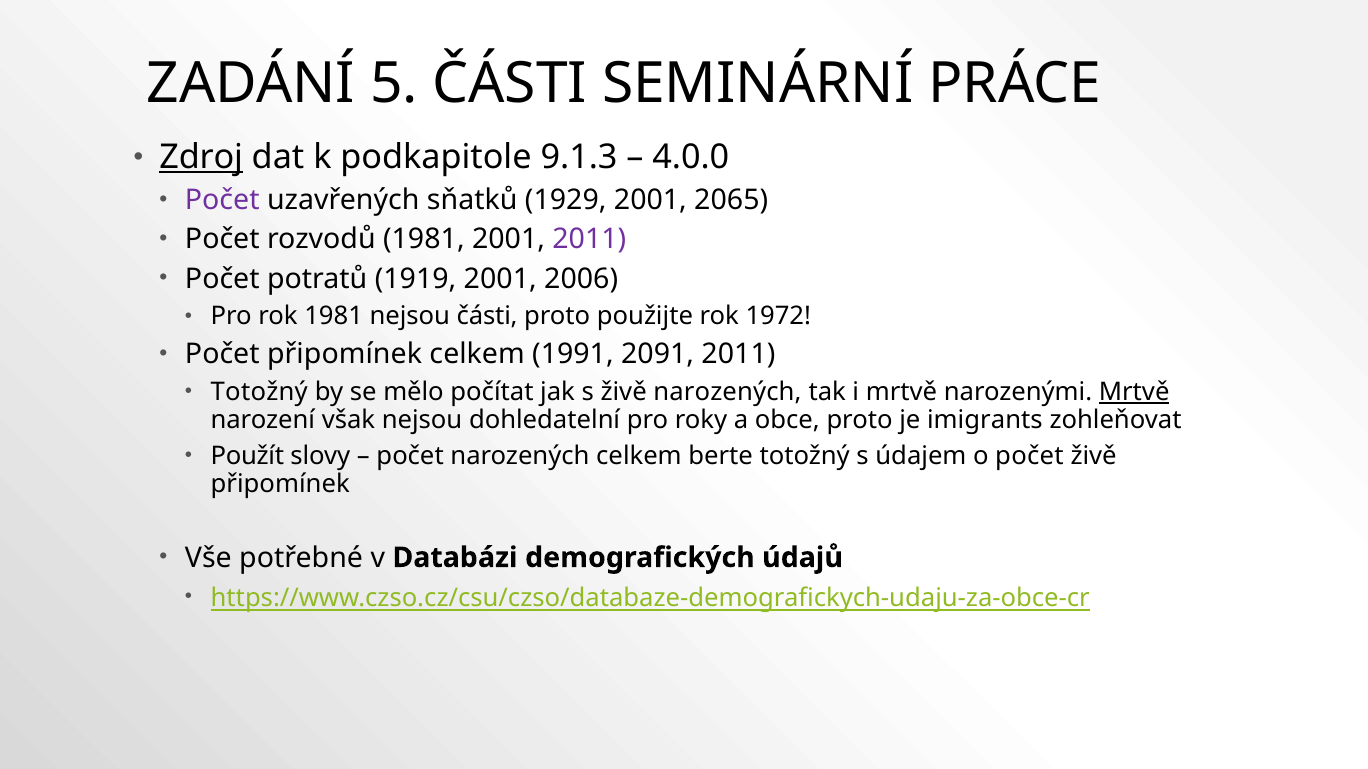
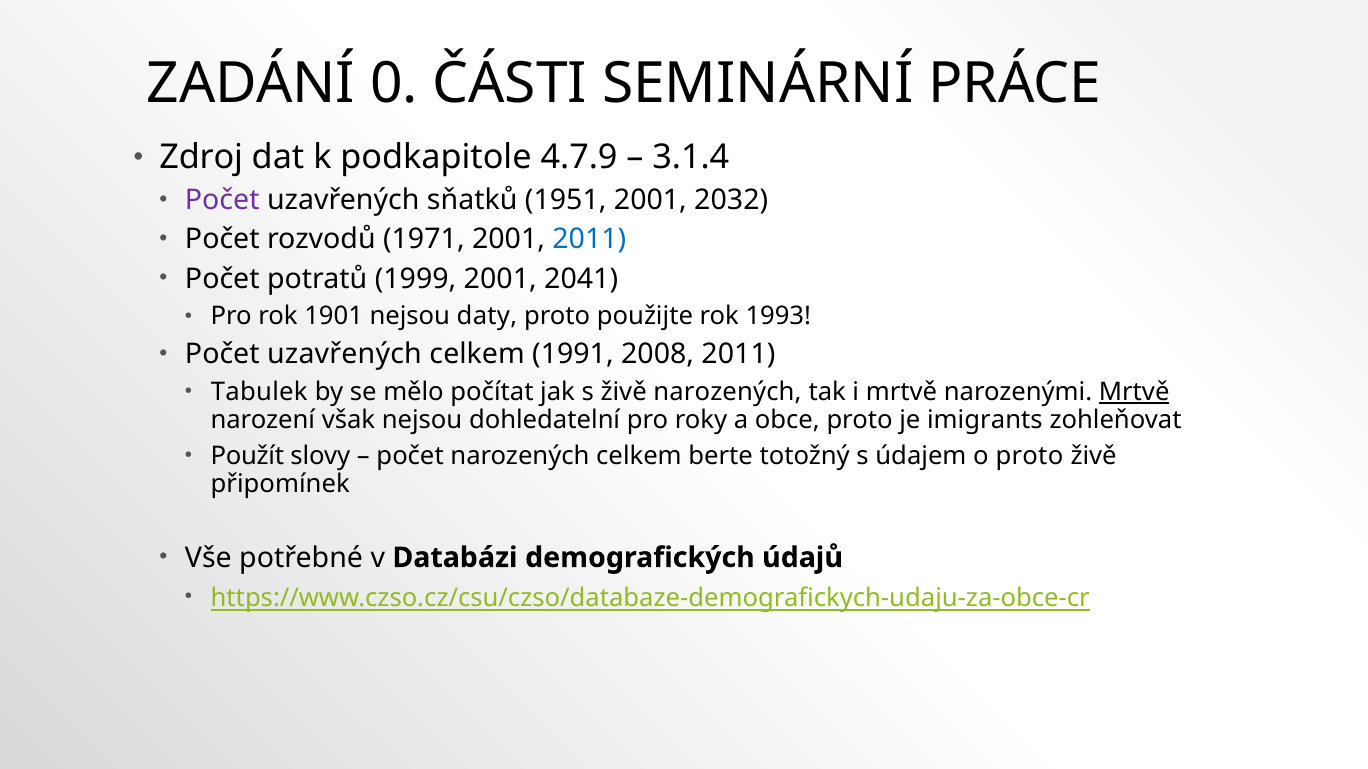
5: 5 -> 0 (394, 84)
Zdroj underline: present -> none (201, 158)
9.1.3: 9.1.3 -> 4.7.9 (579, 158)
4.0.0: 4.0.0 -> 3.1.4 (691, 158)
1929: 1929 -> 1951 (566, 200)
2065: 2065 -> 2032 (731, 200)
rozvodů 1981: 1981 -> 1971 (424, 240)
2011 colour: purple -> blue (589, 240)
1919: 1919 -> 1999 (416, 279)
2006: 2006 -> 2041 (581, 279)
rok 1981: 1981 -> 1901 (334, 317)
nejsou části: části -> daty (487, 317)
1972: 1972 -> 1993 (778, 317)
připomínek: připomínek -> uzavřených (344, 355)
2091: 2091 -> 2008 (658, 355)
Totožný: Totožný -> Tabulek (259, 392)
o počet: počet -> proto (1029, 456)
